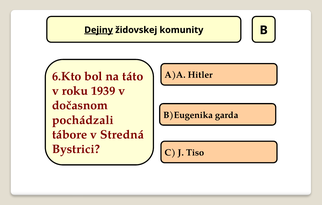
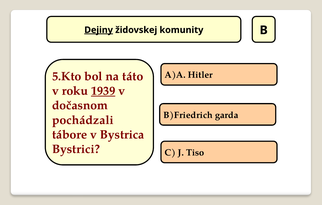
6.Kto: 6.Kto -> 5.Kto (67, 76)
1939 underline: none -> present (103, 91)
B)Eugenika: B)Eugenika -> B)Friedrich (188, 115)
Stredná: Stredná -> Bystrica (122, 134)
